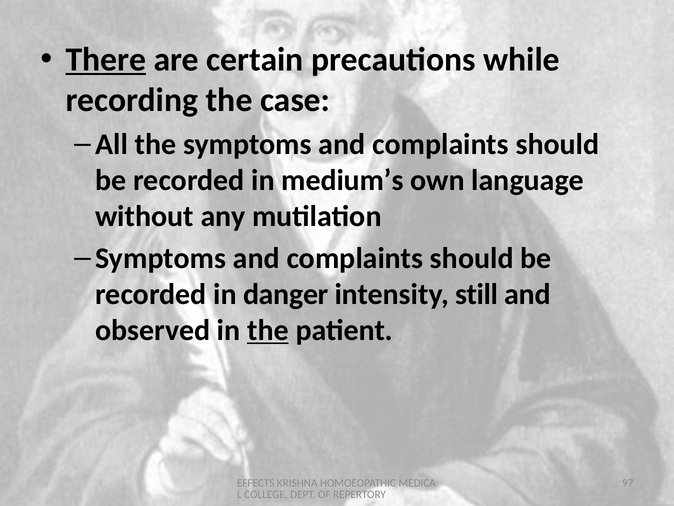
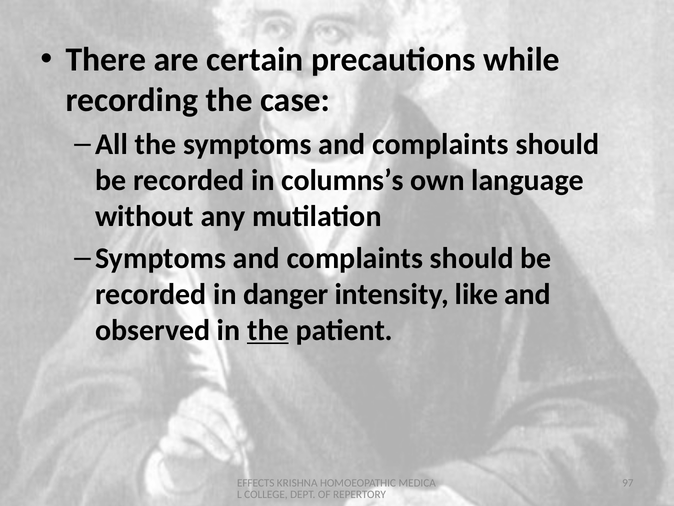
There underline: present -> none (106, 60)
medium’s: medium’s -> columns’s (343, 180)
still: still -> like (477, 294)
